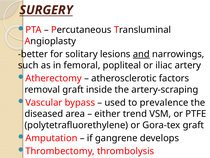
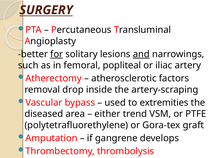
for underline: none -> present (57, 54)
removal graft: graft -> drop (73, 89)
prevalence: prevalence -> extremities (164, 102)
